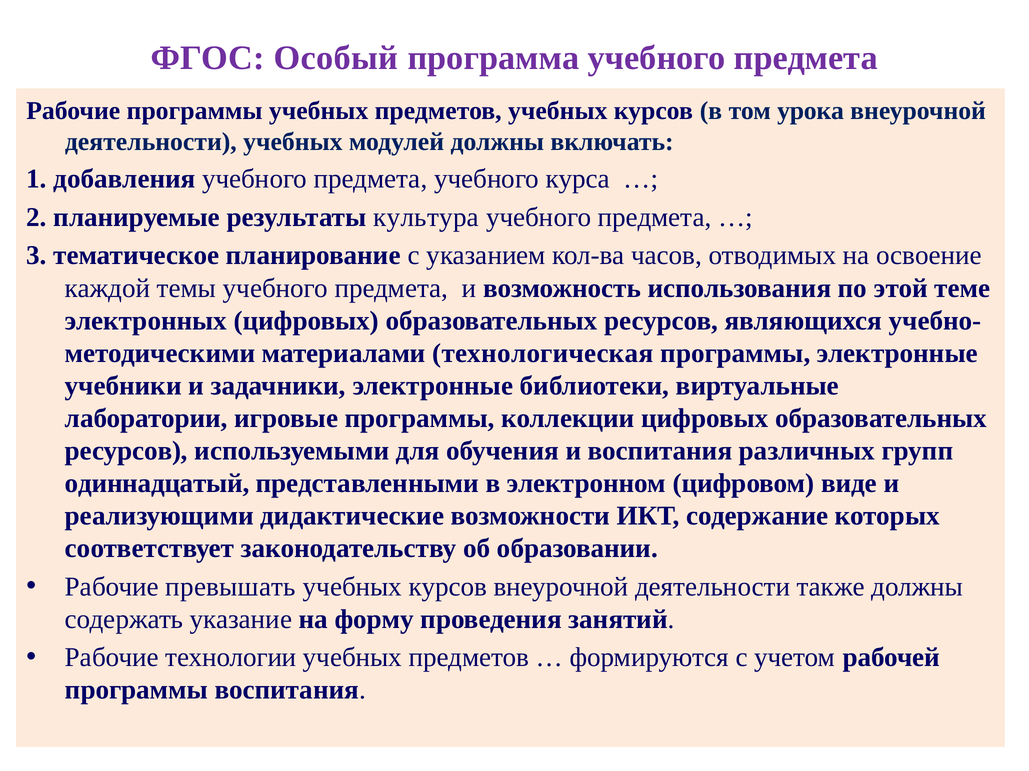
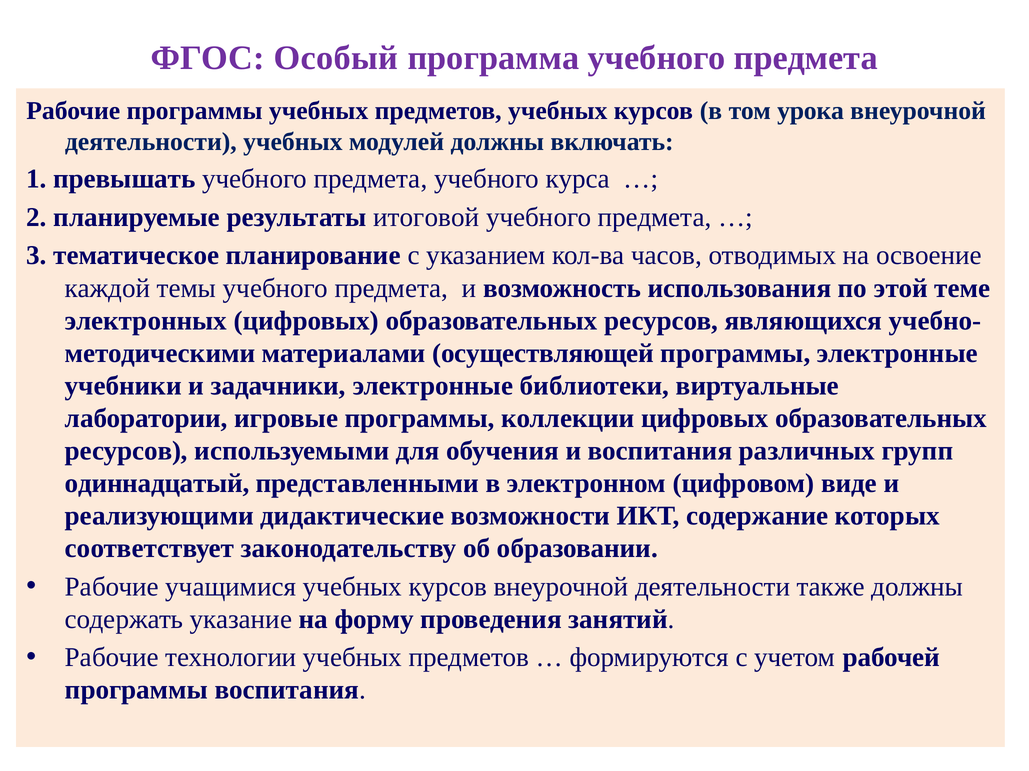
добавления: добавления -> превышать (124, 179)
культура: культура -> итоговой (426, 218)
технологическая: технологическая -> осуществляющей (543, 354)
превышать: превышать -> учащимися (231, 587)
